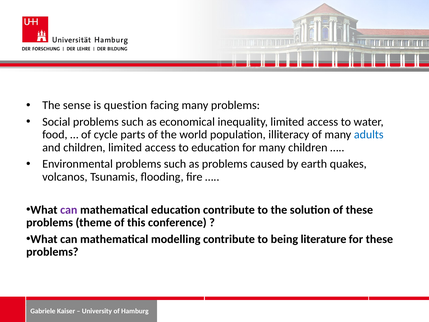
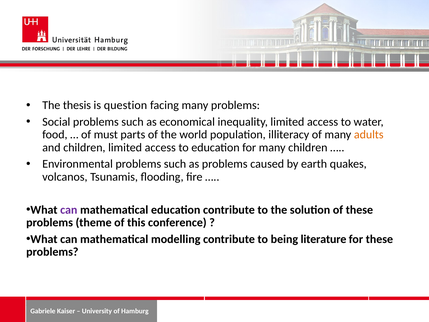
sense: sense -> thesis (77, 105)
cycle: cycle -> must (106, 135)
adults colour: blue -> orange (369, 135)
